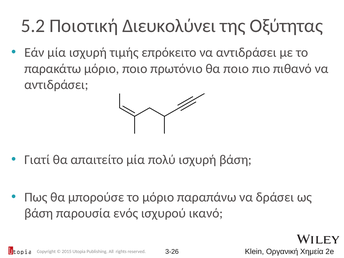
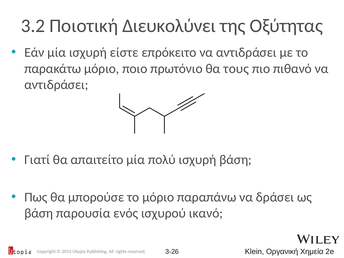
5.2: 5.2 -> 3.2 (33, 26)
τιμής: τιμής -> είστε (124, 53)
θα ποιο: ποιο -> τους (236, 69)
